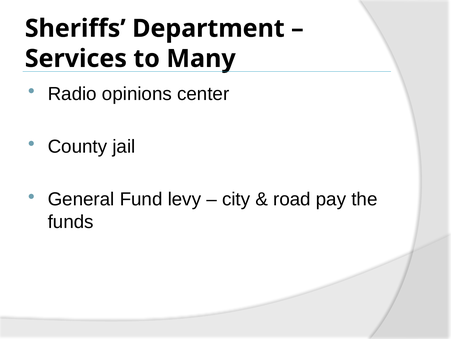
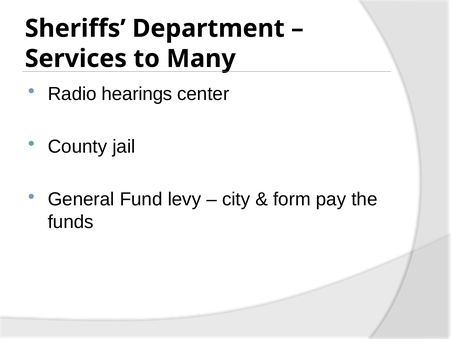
opinions: opinions -> hearings (137, 94)
road: road -> form (292, 199)
